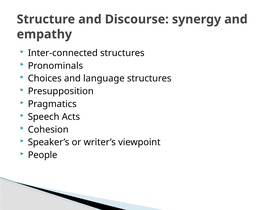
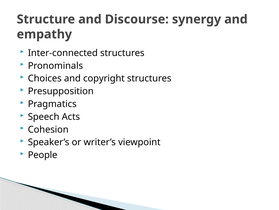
language: language -> copyright (104, 78)
